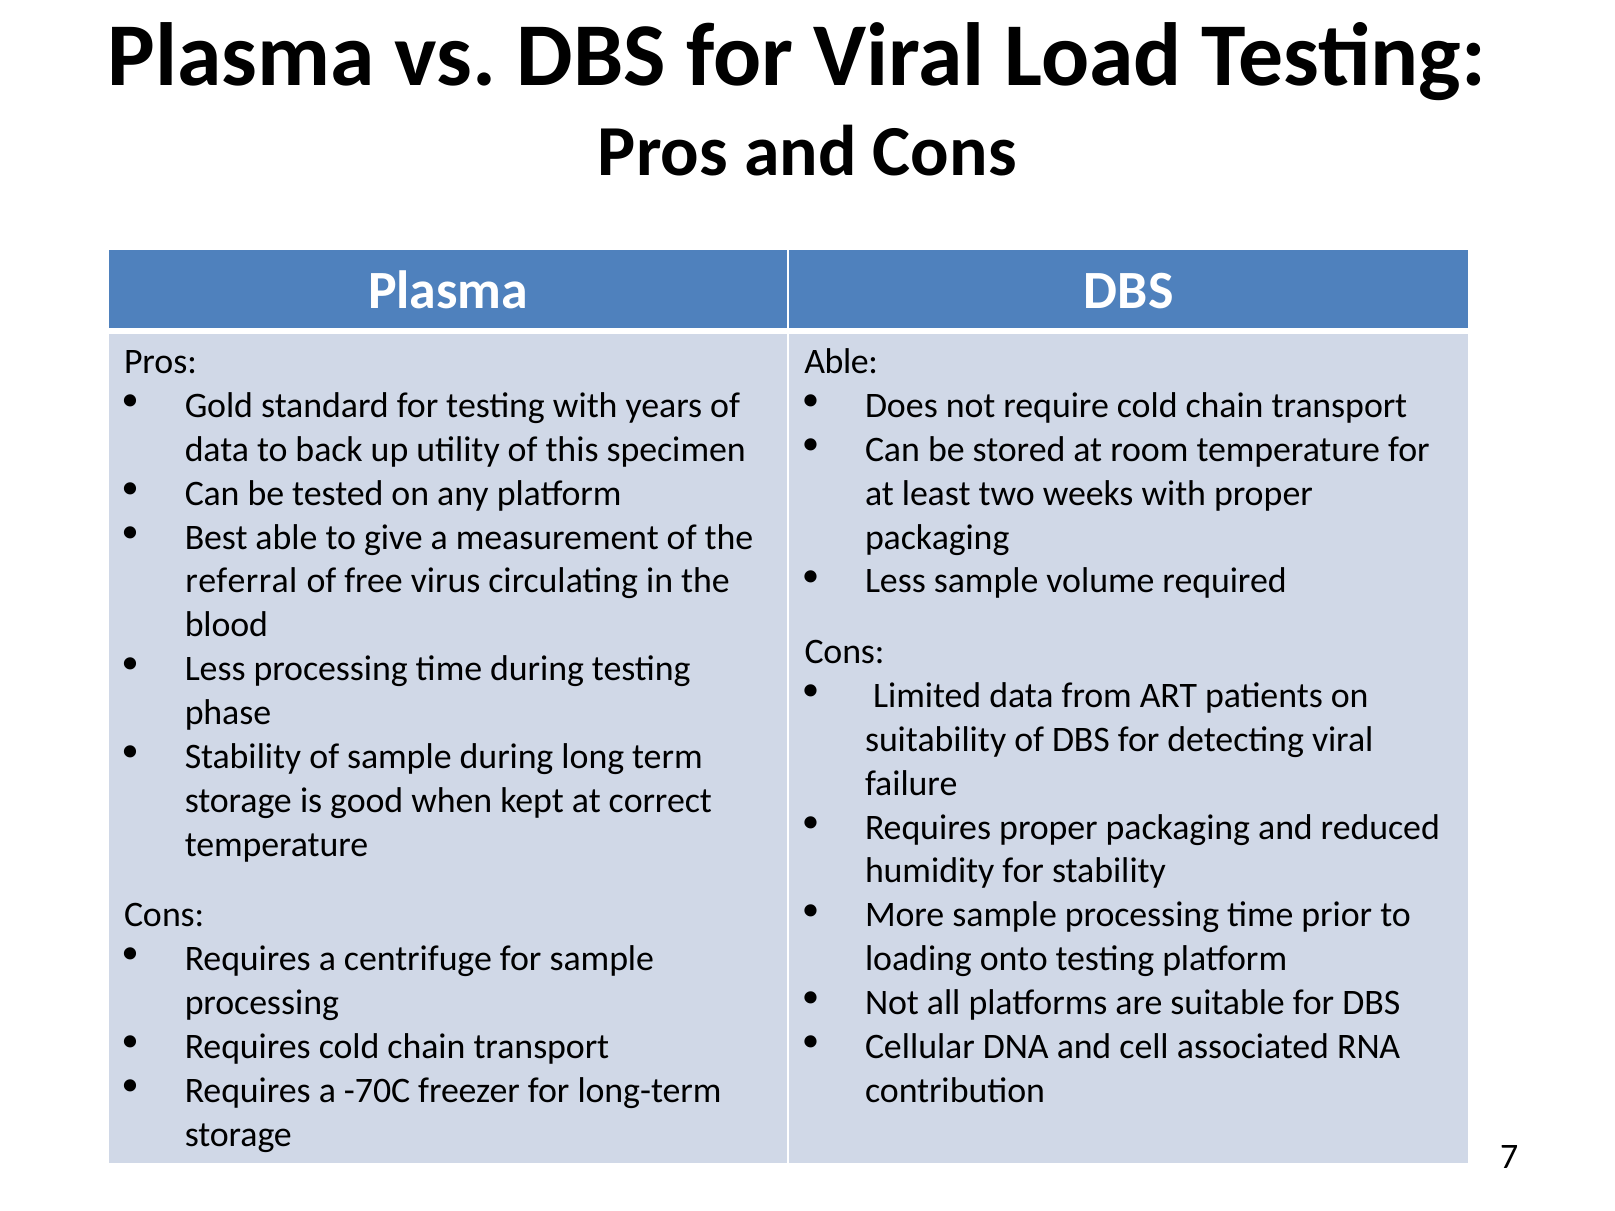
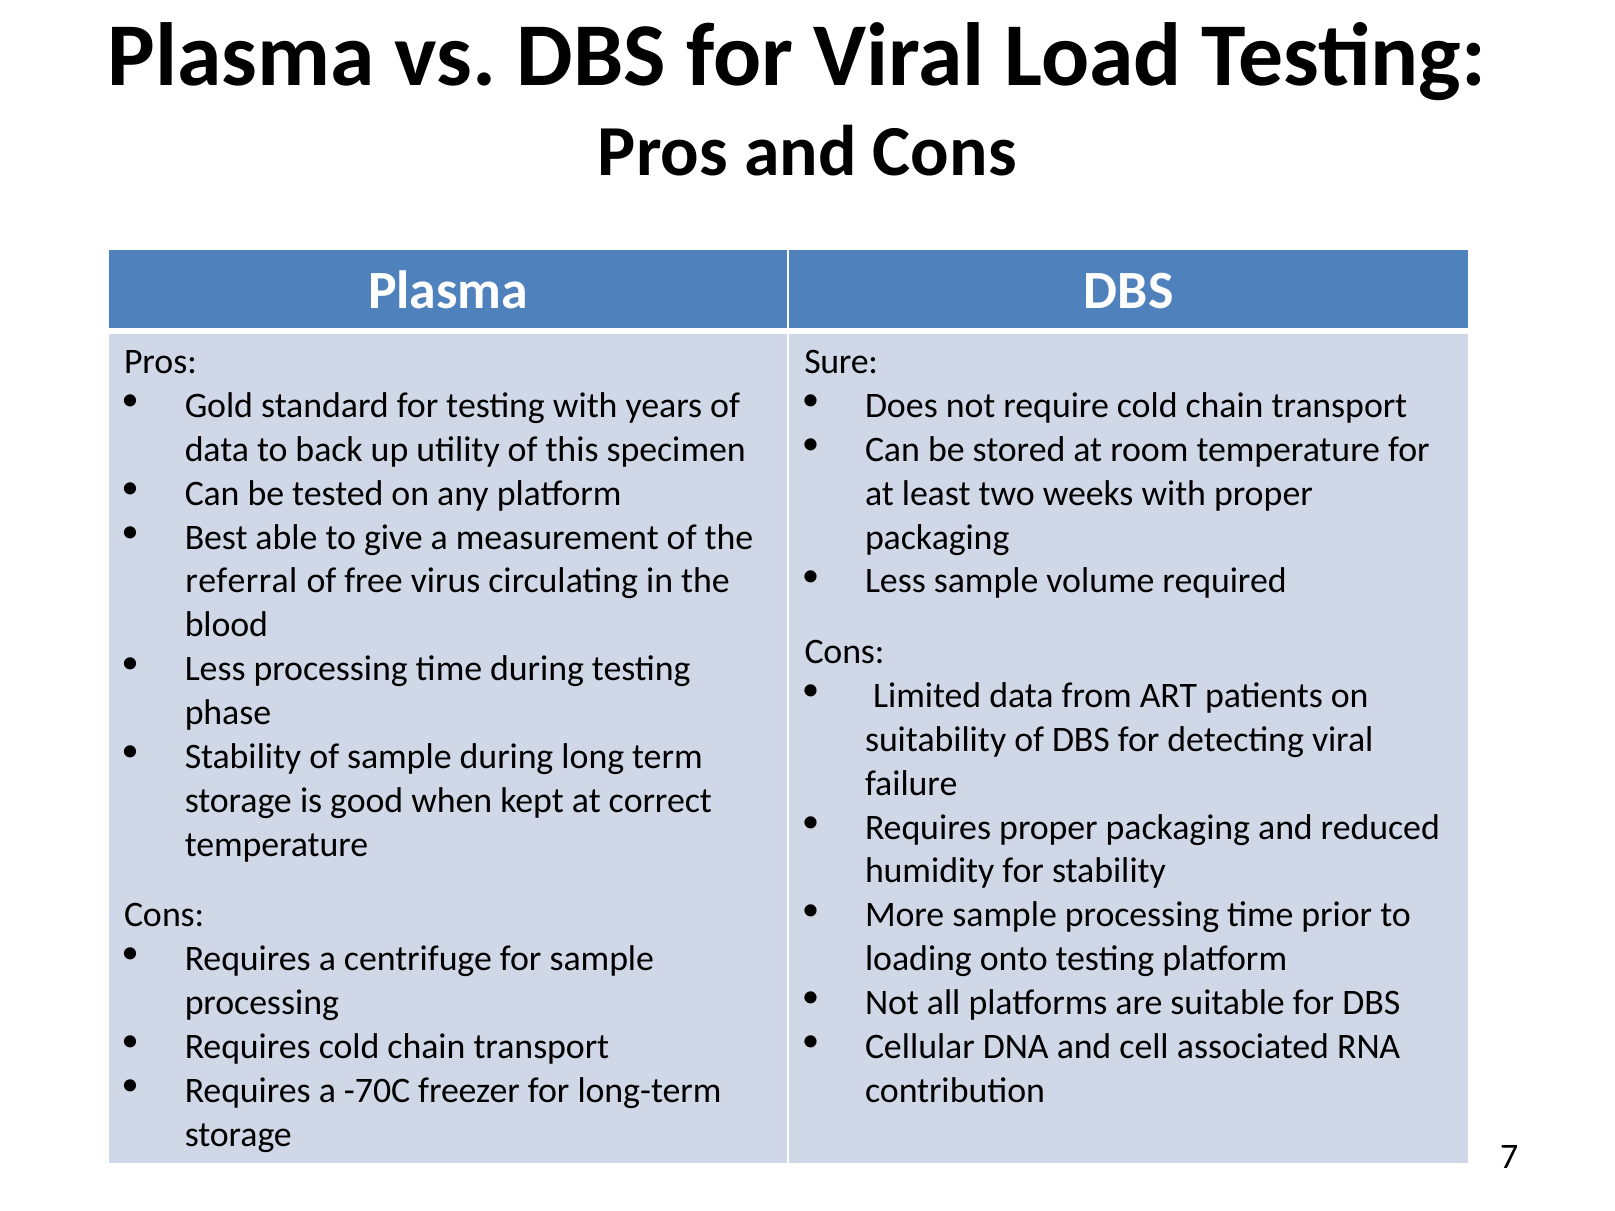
Able: Able -> Sure (841, 362)
